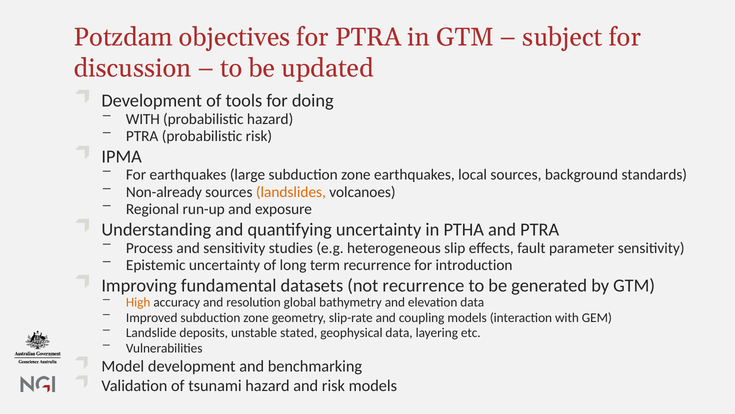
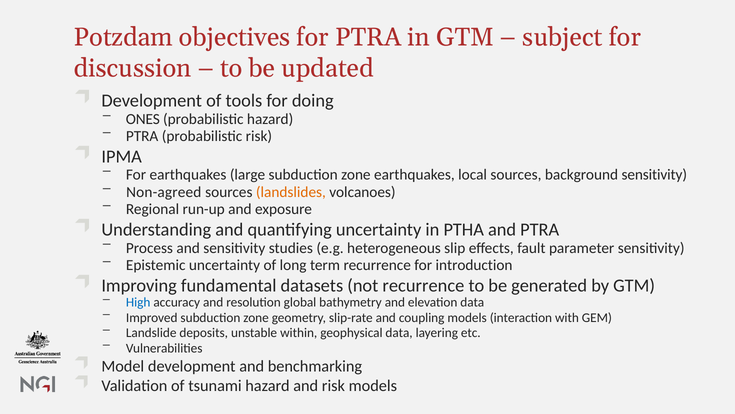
WITH: WITH -> ONES (143, 119)
background standards: standards -> sensitivity (654, 175)
Non-already: Non-already -> Non-agreed (164, 192)
High colour: orange -> blue (138, 302)
stated: stated -> within (299, 333)
